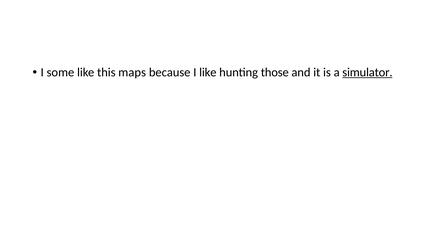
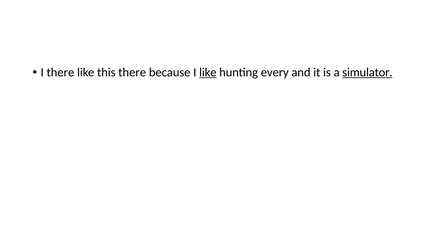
I some: some -> there (60, 72)
this maps: maps -> there (132, 72)
like underline: none -> present (208, 72)
those: those -> every (275, 72)
